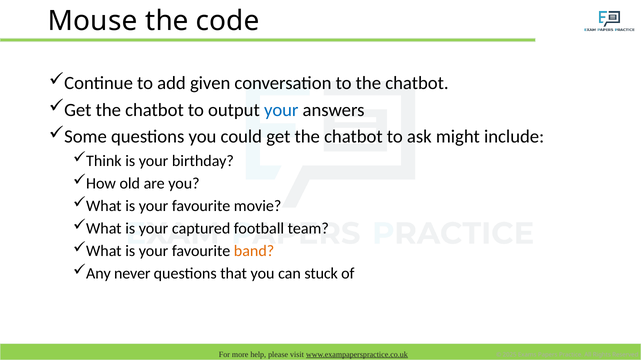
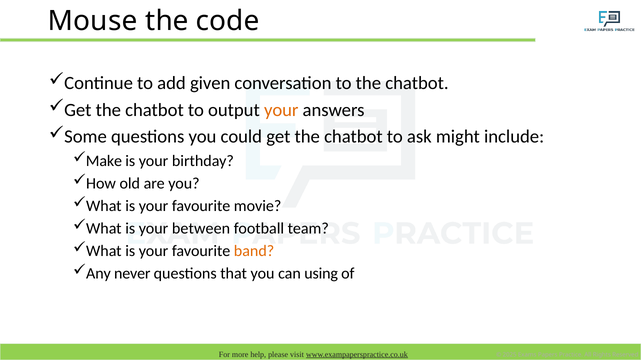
your colour: blue -> orange (281, 110)
Think: Think -> Make (104, 161)
captured: captured -> between (201, 229)
stuck: stuck -> using (321, 274)
